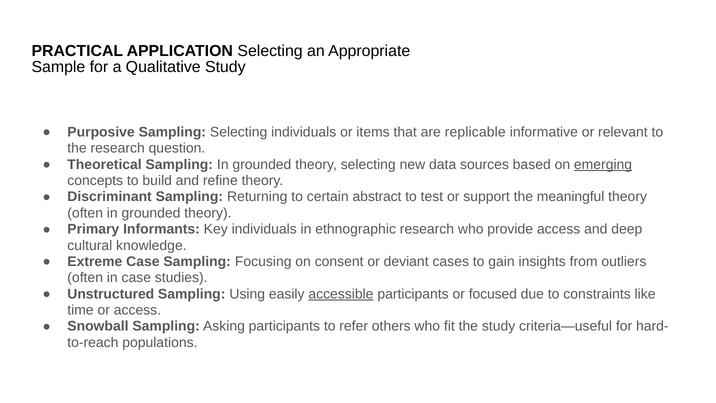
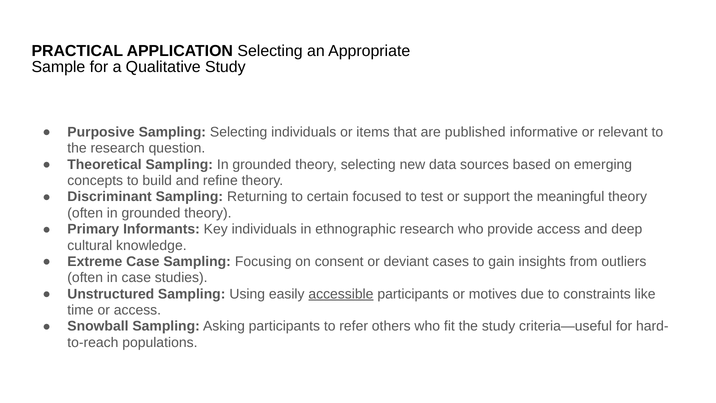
replicable: replicable -> published (475, 132)
emerging underline: present -> none (603, 164)
abstract: abstract -> focused (377, 197)
focused: focused -> motives (493, 294)
